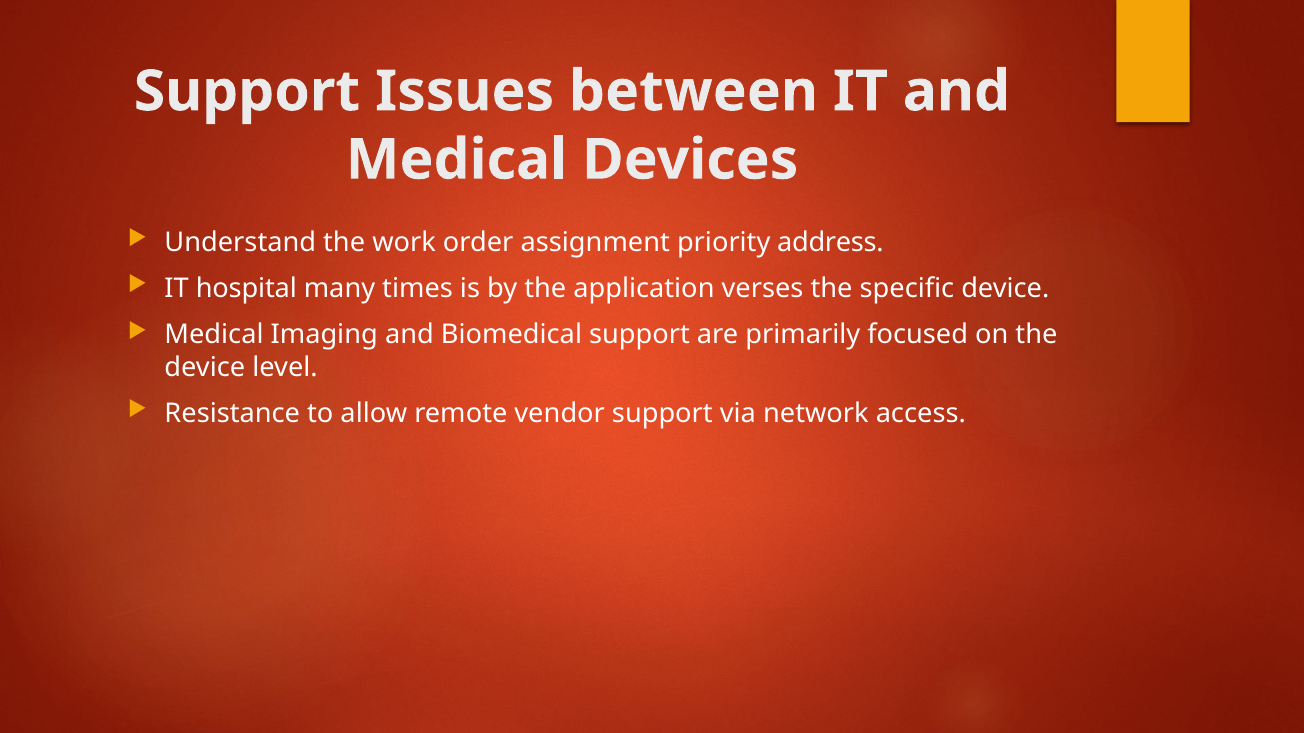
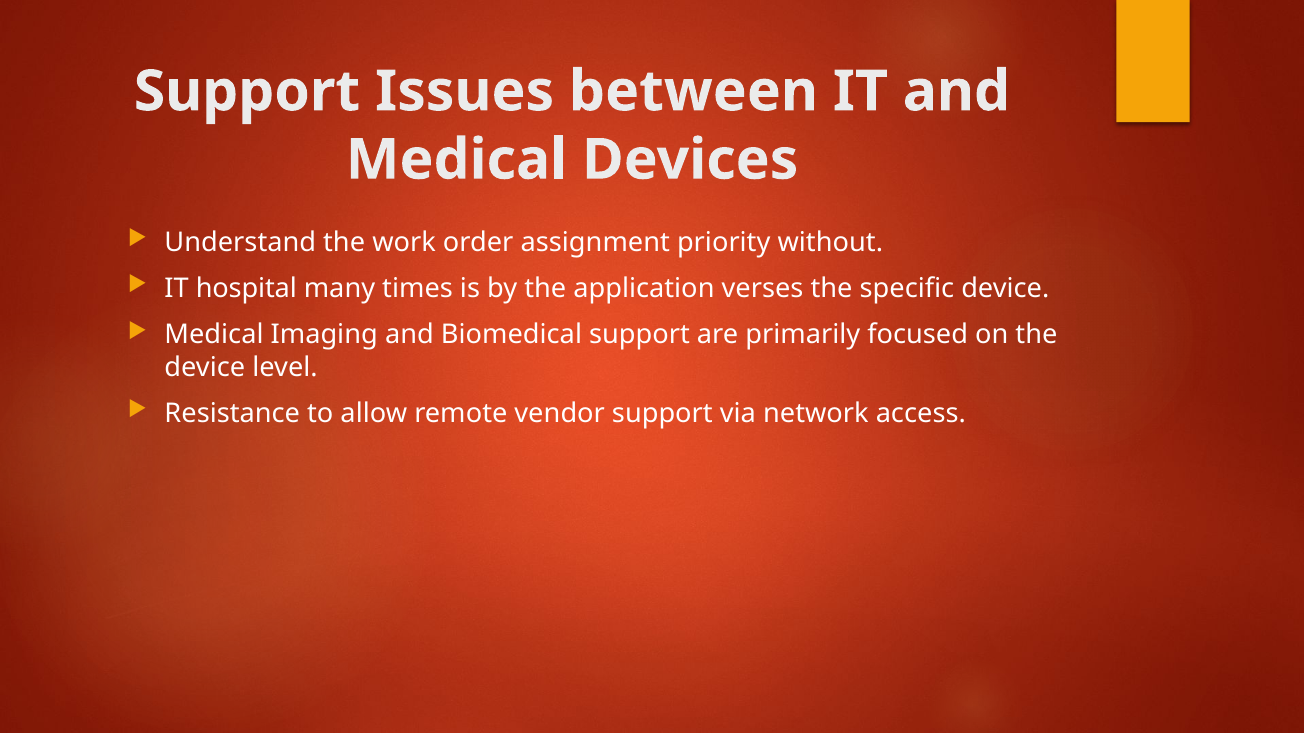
address: address -> without (830, 243)
